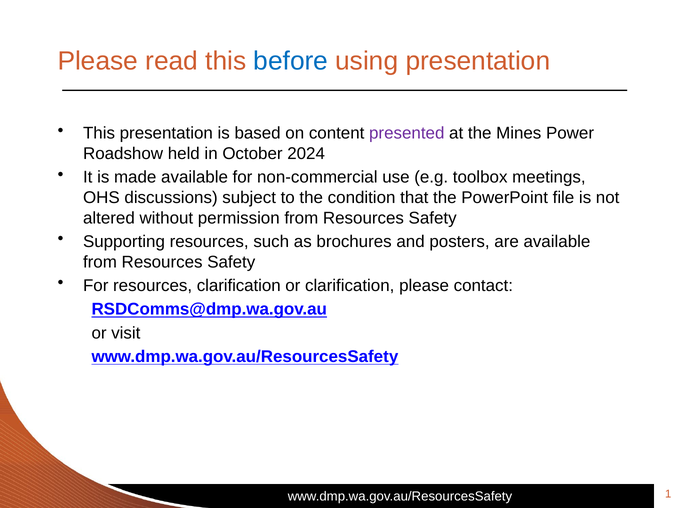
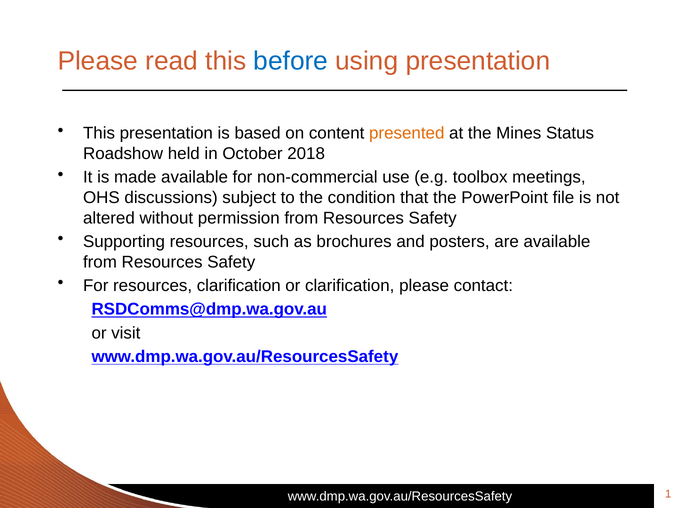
presented colour: purple -> orange (407, 133)
Power: Power -> Status (570, 133)
2024: 2024 -> 2018 (306, 154)
